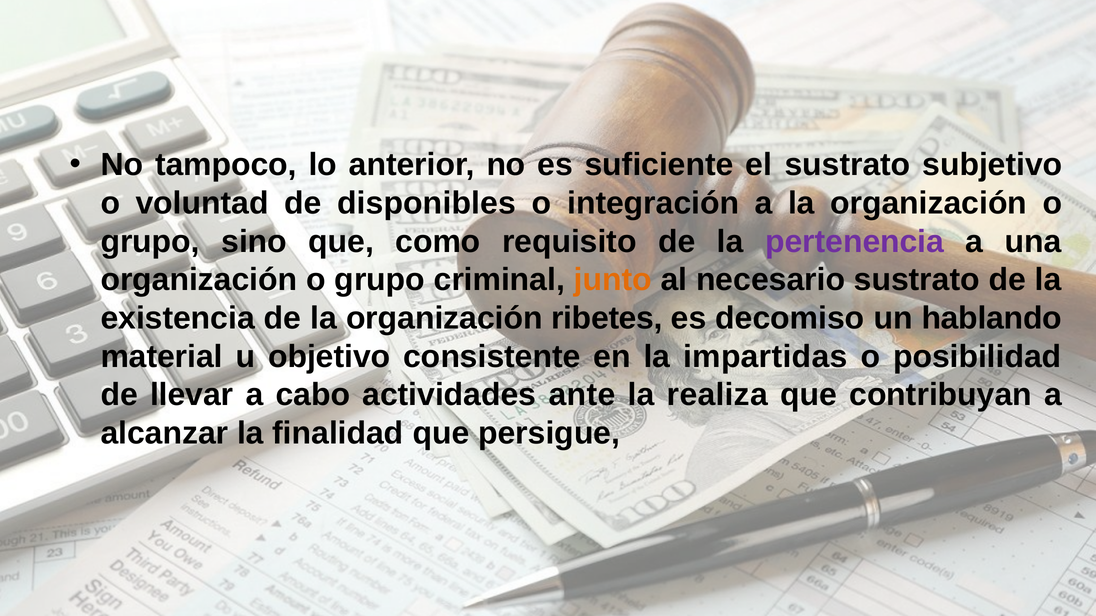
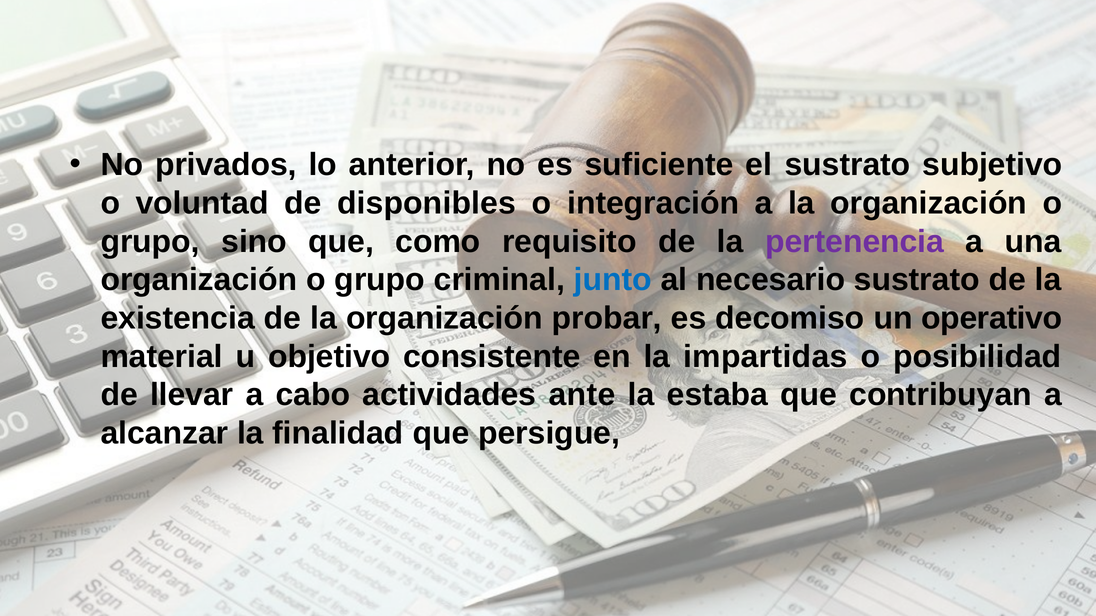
tampoco: tampoco -> privados (226, 165)
junto colour: orange -> blue (613, 280)
ribetes: ribetes -> probar (607, 318)
hablando: hablando -> operativo (992, 318)
realiza: realiza -> estaba (718, 395)
